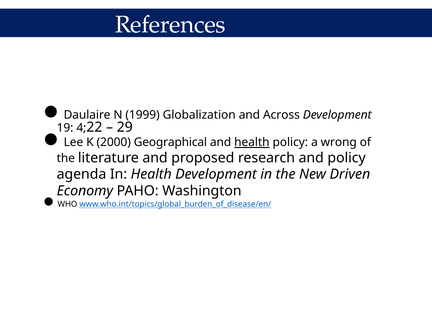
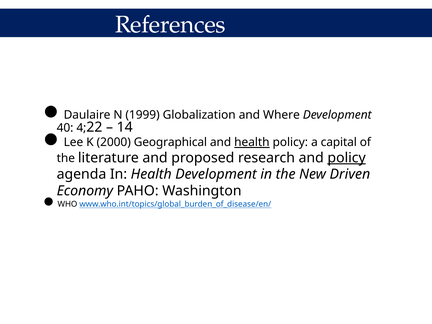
Across: Across -> Where (281, 115)
19: 19 -> 40 (65, 128)
29: 29 -> 14 (125, 127)
wrong: wrong -> capital (339, 142)
policy underline: none -> present (347, 158)
